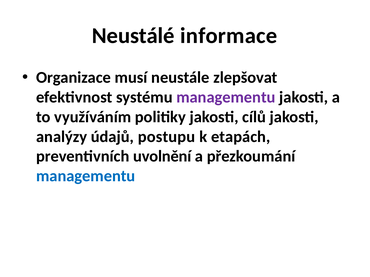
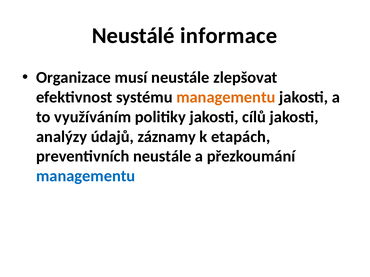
managementu colour: purple -> orange (226, 97)
postupu: postupu -> záznamy (167, 137)
preventivních uvolnění: uvolnění -> neustále (162, 157)
